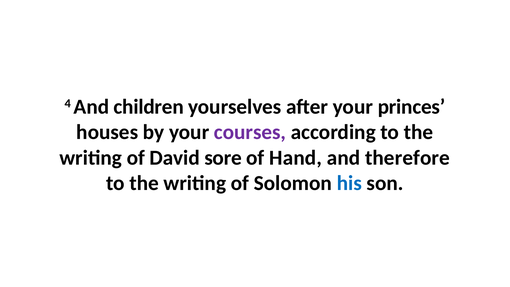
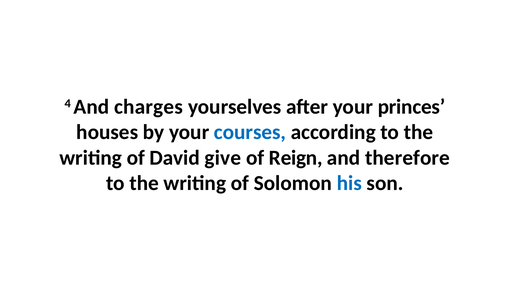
children: children -> charges (149, 107)
courses colour: purple -> blue (250, 132)
sore: sore -> give (223, 158)
Hand: Hand -> Reign (296, 158)
